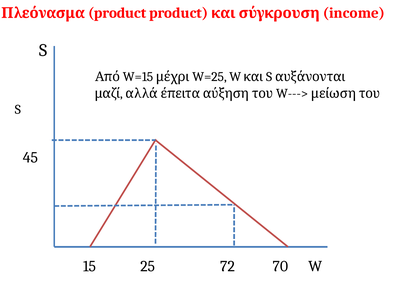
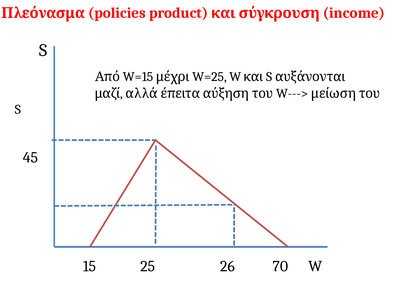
Πλεόνασμα product: product -> policies (120, 13)
72: 72 -> 26 (227, 267)
